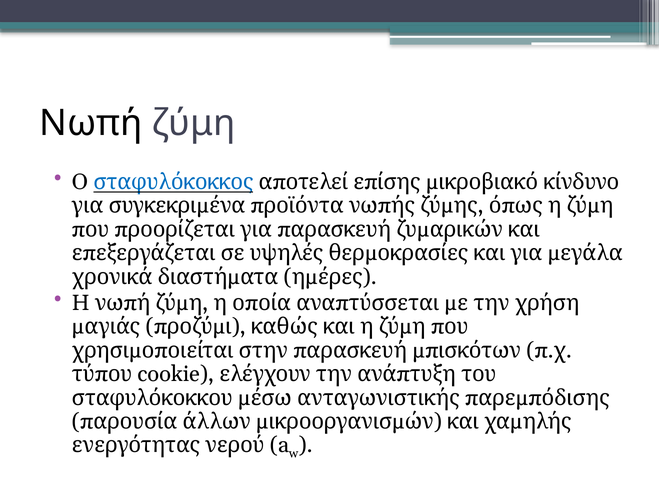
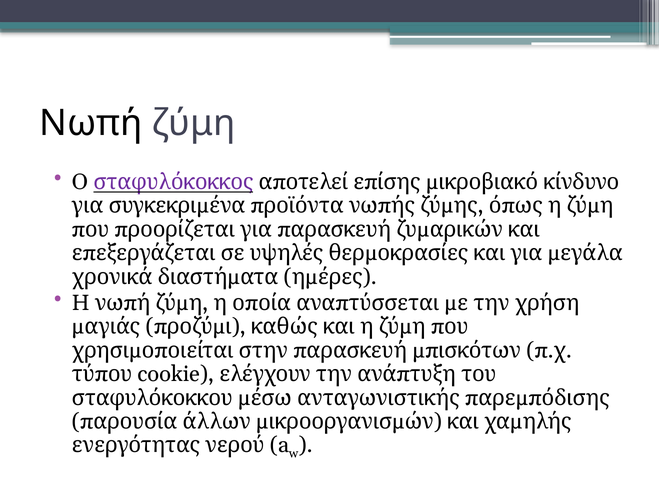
σταφυλόκοκκος colour: blue -> purple (173, 182)
